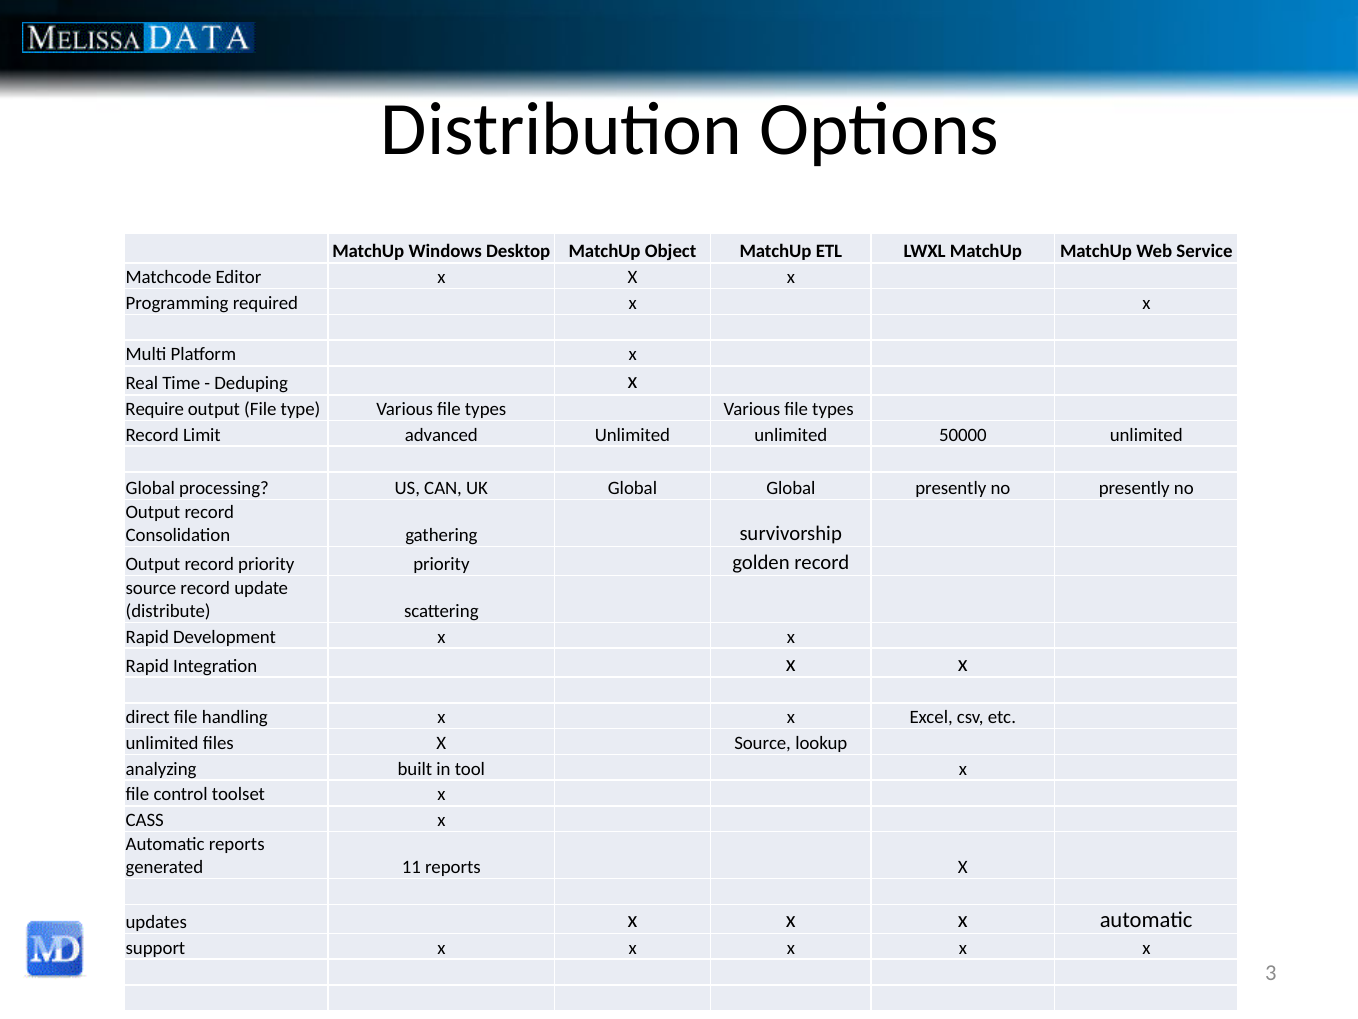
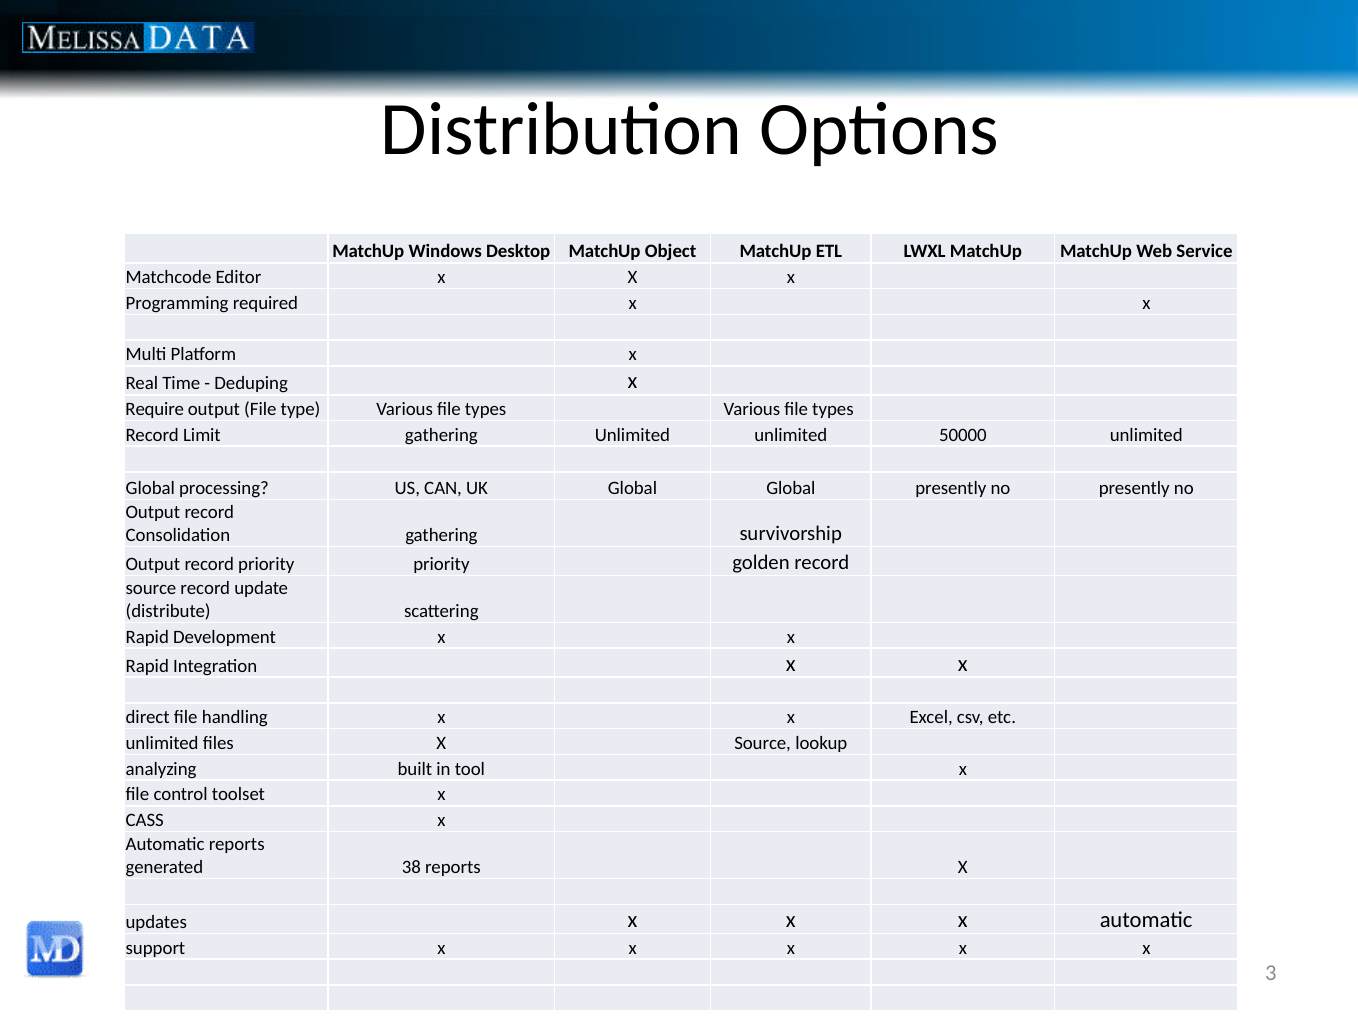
Limit advanced: advanced -> gathering (441, 435)
11: 11 -> 38 (411, 867)
